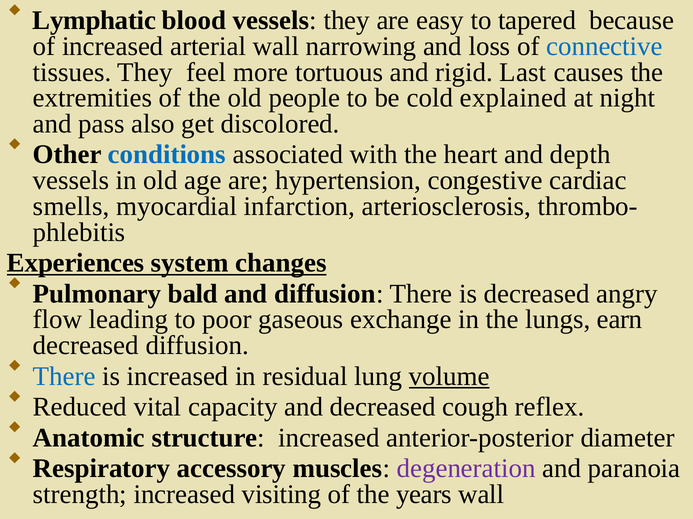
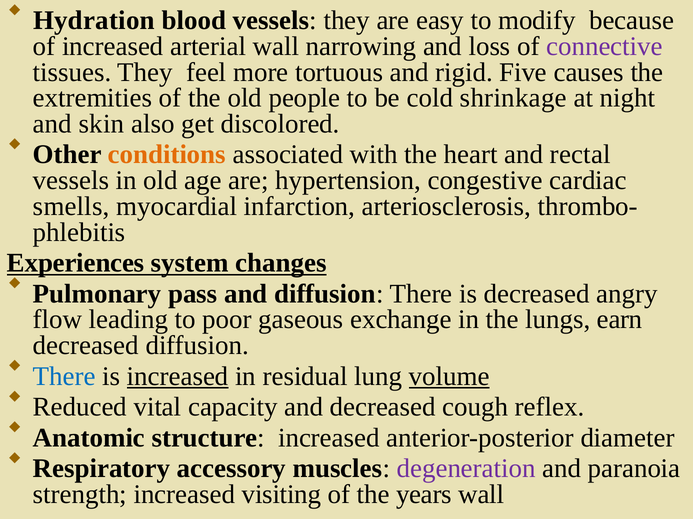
Lymphatic: Lymphatic -> Hydration (94, 20)
tapered: tapered -> modify (537, 20)
connective colour: blue -> purple (604, 46)
Last: Last -> Five (523, 72)
explained: explained -> shrinkage (513, 98)
pass: pass -> skin (101, 124)
conditions colour: blue -> orange (167, 155)
depth: depth -> rectal (580, 155)
bald: bald -> pass (193, 294)
increased underline: none -> present (178, 377)
